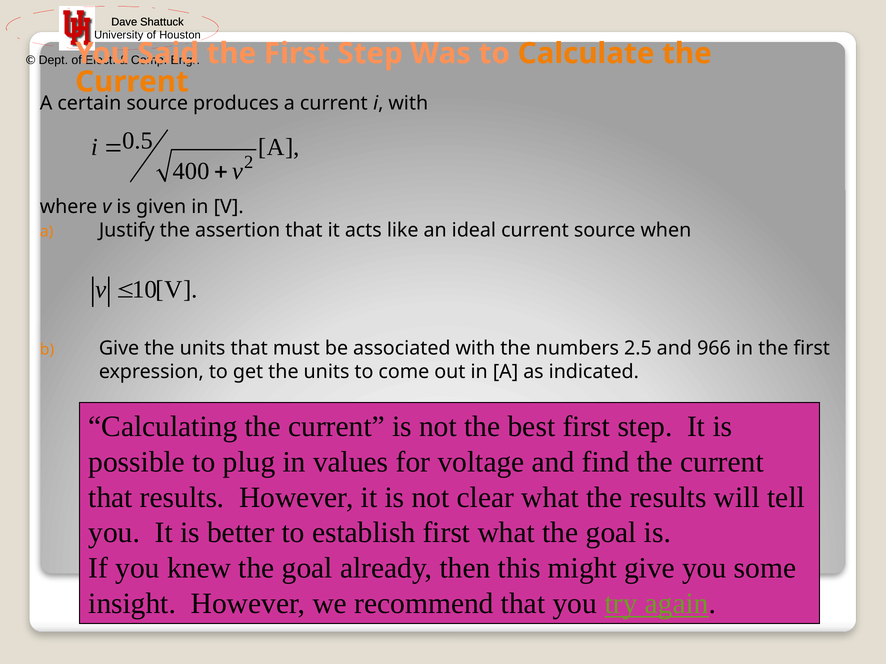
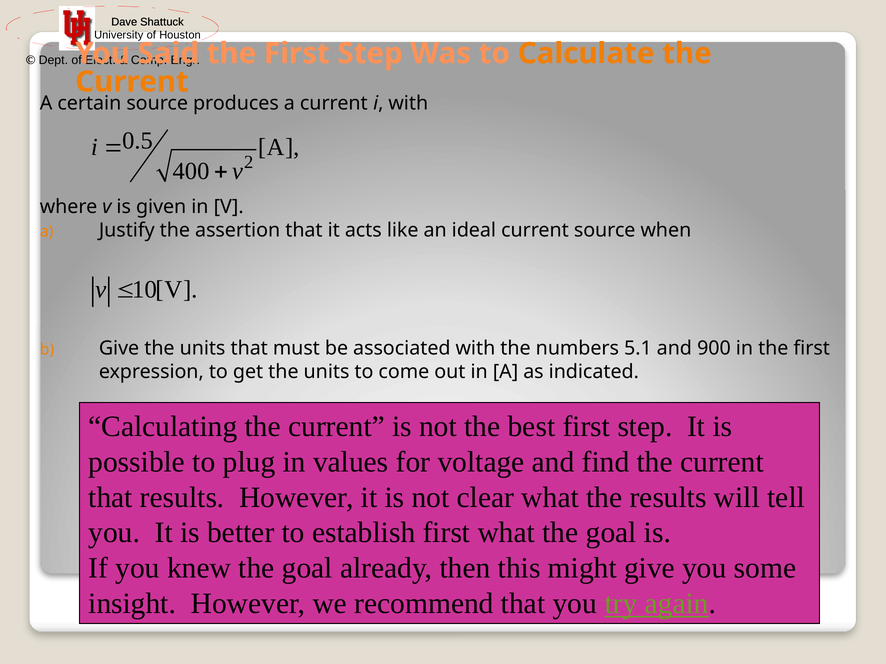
2.5: 2.5 -> 5.1 (638, 349)
966: 966 -> 900 (714, 349)
